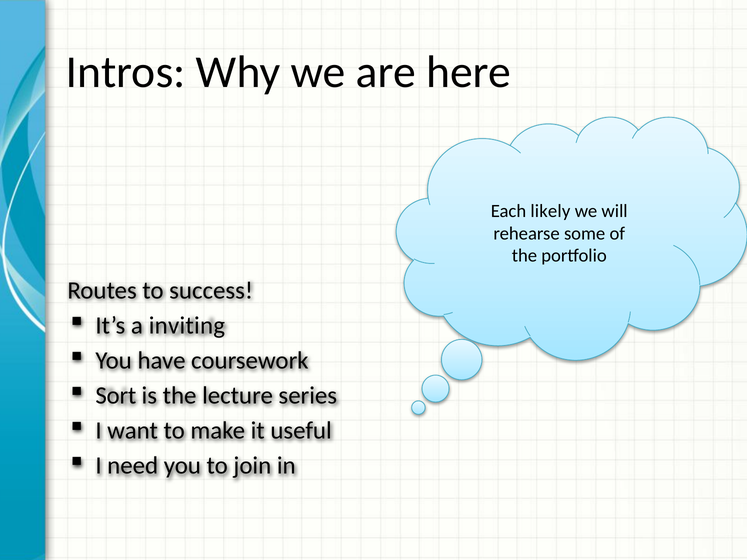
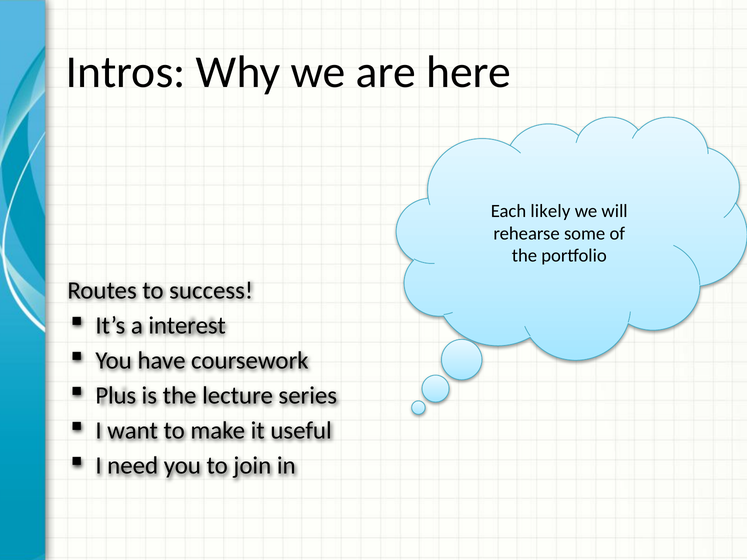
inviting: inviting -> interest (187, 326)
Sort: Sort -> Plus (116, 396)
